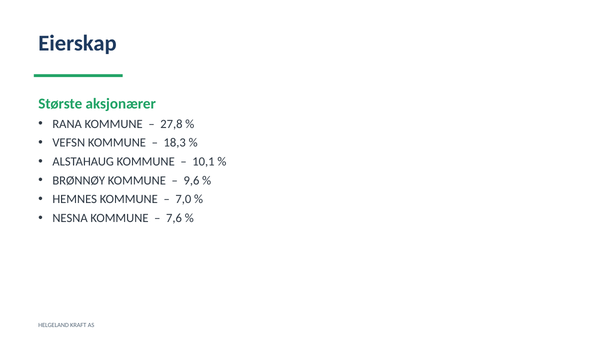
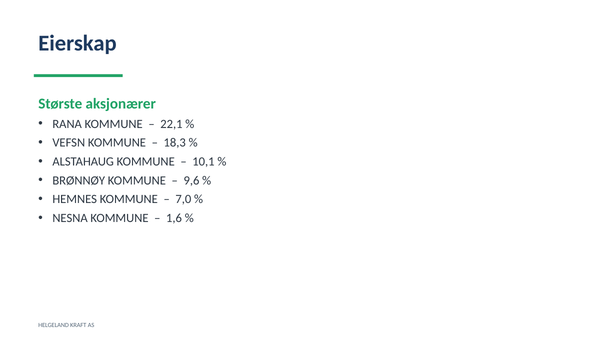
27,8: 27,8 -> 22,1 (171, 124)
7,6: 7,6 -> 1,6 (174, 218)
